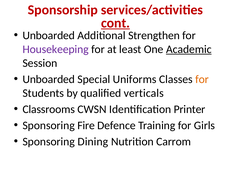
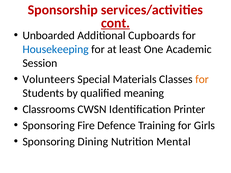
Strengthen: Strengthen -> Cupboards (154, 35)
Housekeeping colour: purple -> blue (56, 49)
Academic underline: present -> none (189, 49)
Unboarded: Unboarded -> Volunteers (49, 79)
Uniforms: Uniforms -> Materials (135, 79)
verticals: verticals -> meaning (144, 93)
Carrom: Carrom -> Mental (174, 142)
